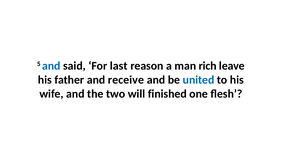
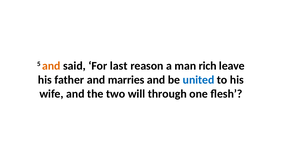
and colour: blue -> orange (51, 66)
receive: receive -> marries (126, 80)
finished: finished -> through (167, 94)
